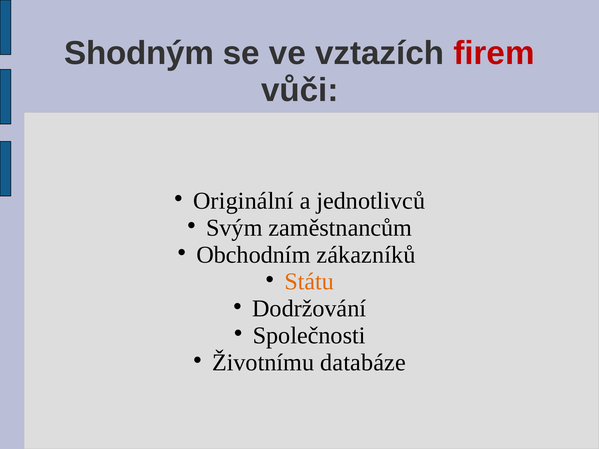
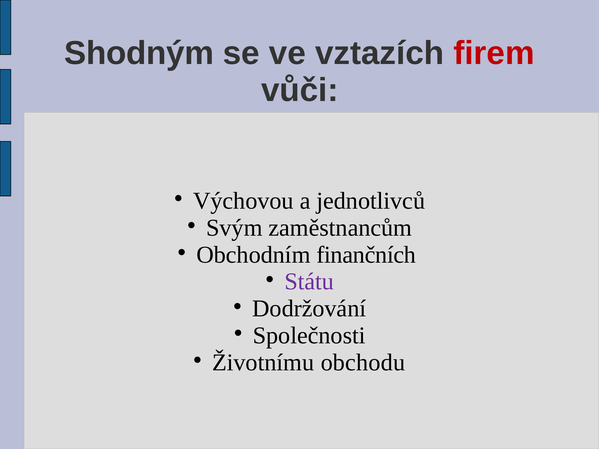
Originální: Originální -> Výchovou (243, 201)
zákazníků: zákazníků -> finančních (366, 255)
Státu colour: orange -> purple (309, 282)
databáze: databáze -> obchodu (363, 363)
